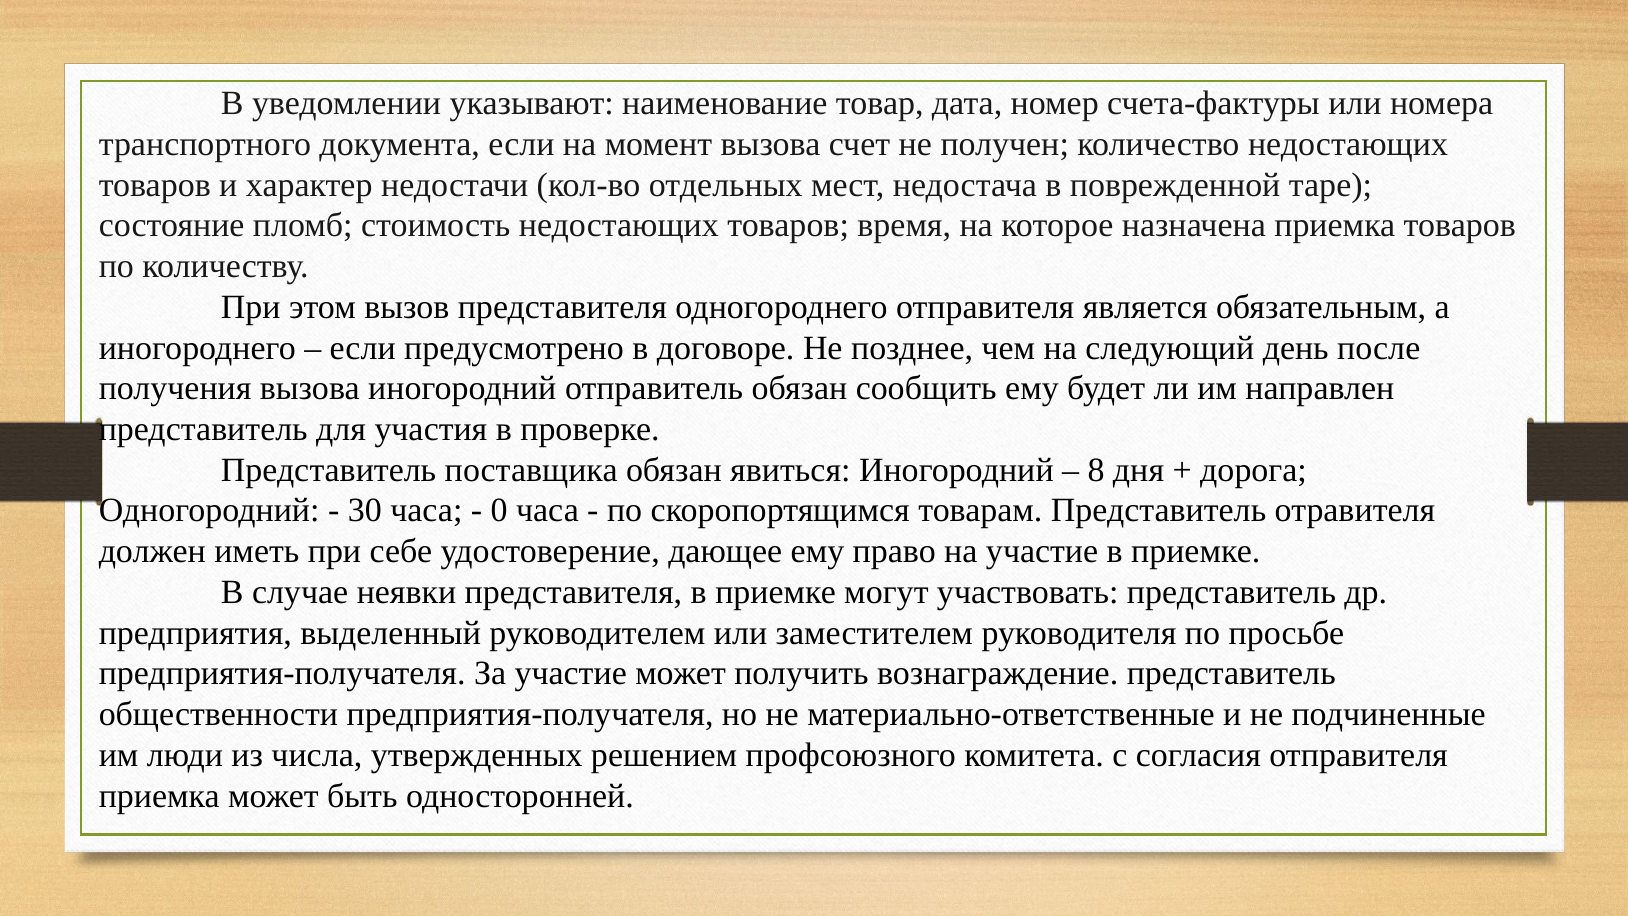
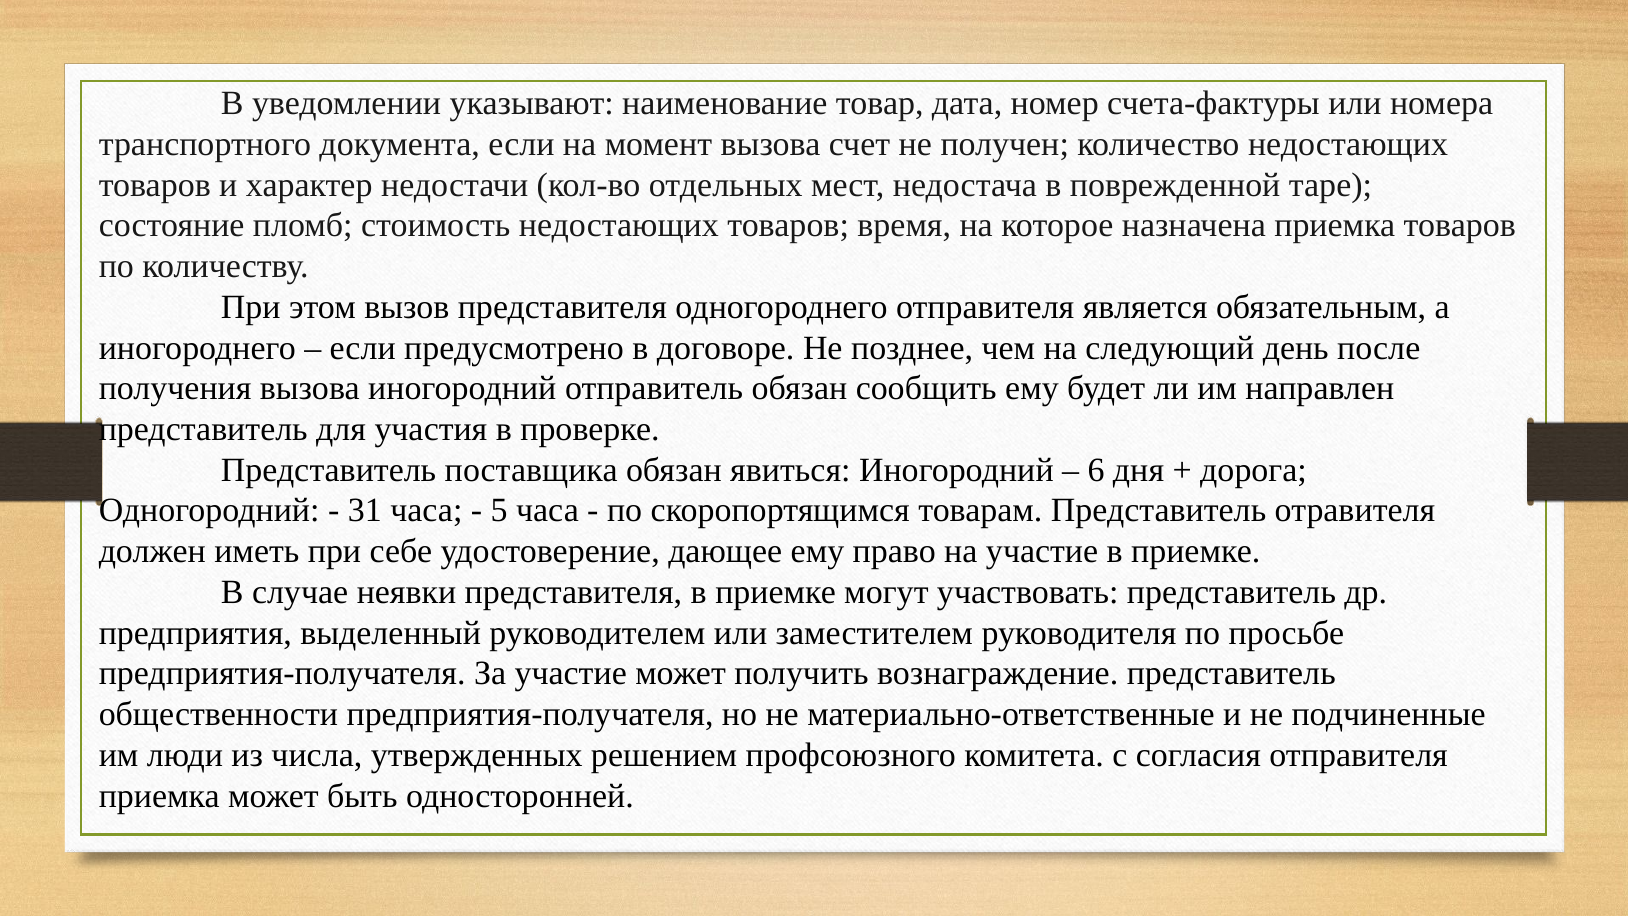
8: 8 -> 6 (1096, 470)
30: 30 -> 31 (365, 511)
0: 0 -> 5 (499, 511)
